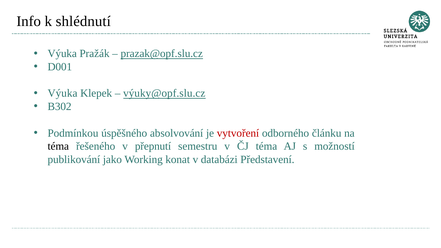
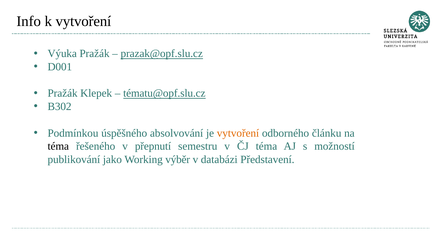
k shlédnutí: shlédnutí -> vytvoření (83, 21)
Výuka: Výuka -> Pražák (63, 93)
výuky@opf.slu.cz: výuky@opf.slu.cz -> tématu@opf.slu.cz (164, 93)
vytvoření colour: red -> orange (238, 133)
konat: konat -> výběr (178, 160)
